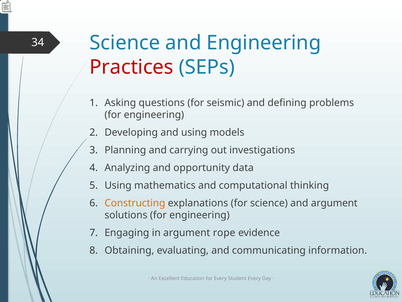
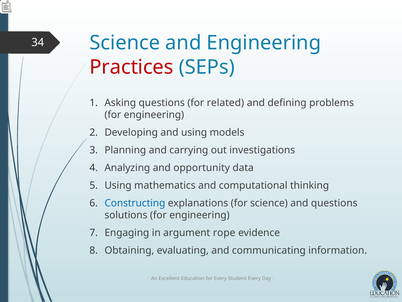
seismic: seismic -> related (225, 103)
Constructing colour: orange -> blue (135, 203)
and argument: argument -> questions (334, 203)
